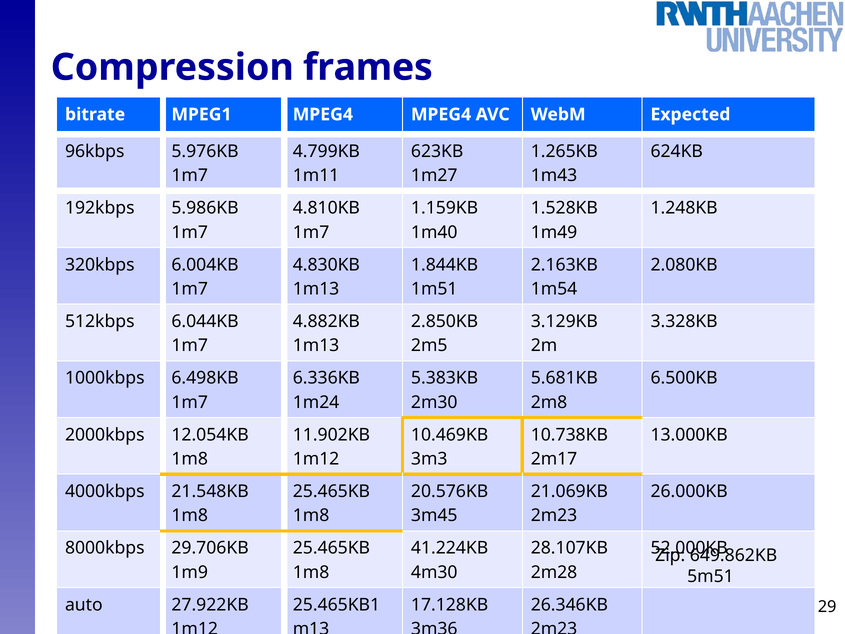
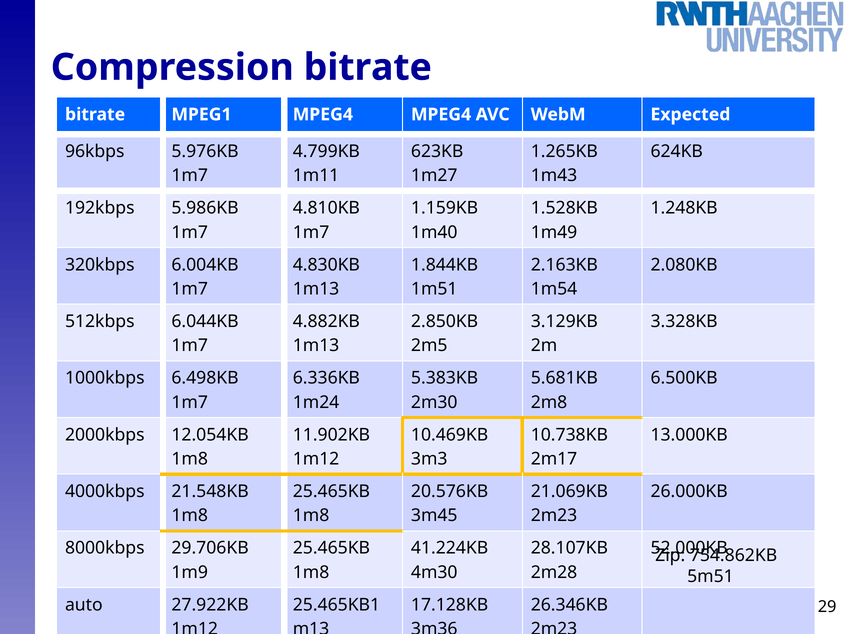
Compression frames: frames -> bitrate (368, 67)
649.862KB: 649.862KB -> 754.862KB (734, 555)
